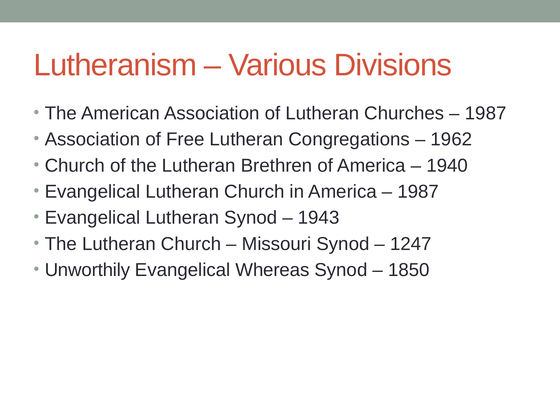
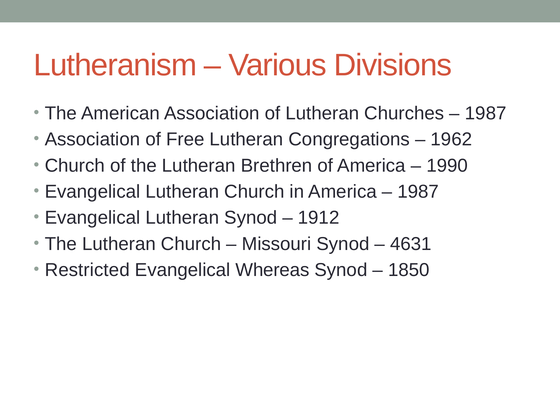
1940: 1940 -> 1990 (447, 166)
1943: 1943 -> 1912 (319, 218)
1247: 1247 -> 4631 (411, 244)
Unworthily: Unworthily -> Restricted (87, 270)
